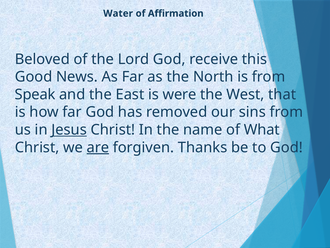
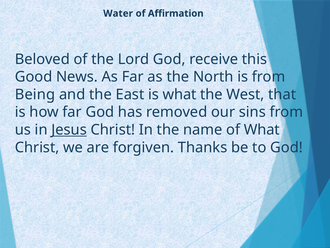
Speak: Speak -> Being (35, 94)
is were: were -> what (180, 94)
are underline: present -> none (98, 147)
